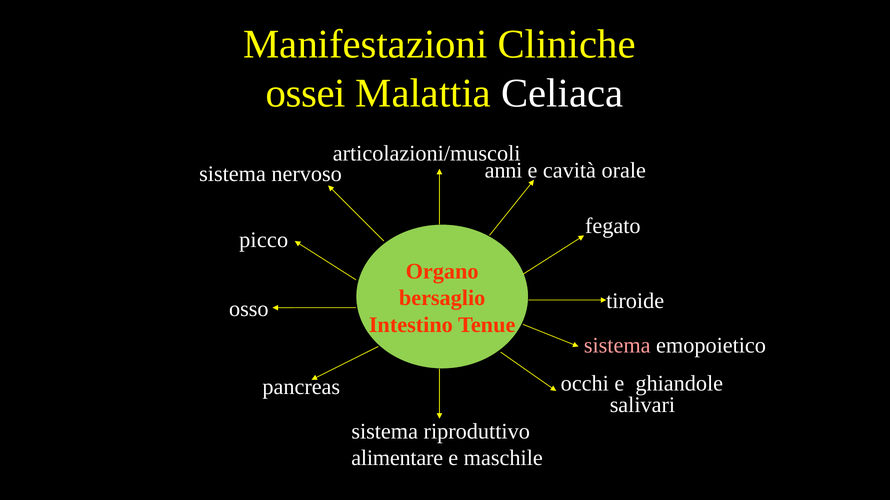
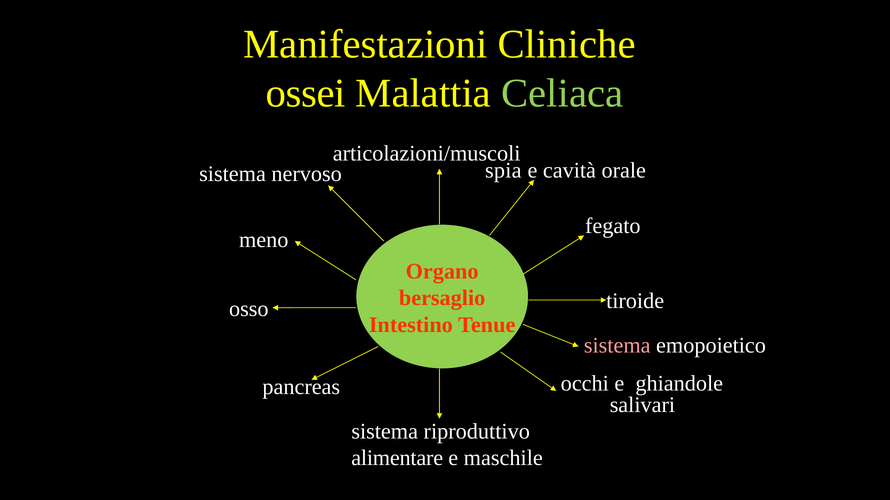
Celiaca colour: white -> light green (562, 93)
anni: anni -> spia (503, 170)
picco: picco -> meno (264, 240)
